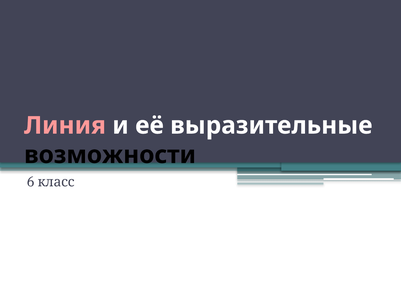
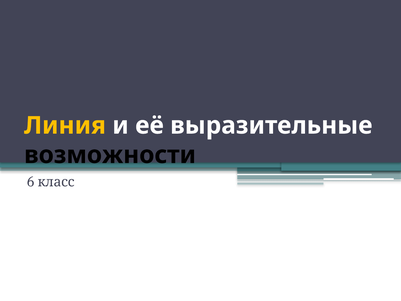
Линия colour: pink -> yellow (65, 125)
